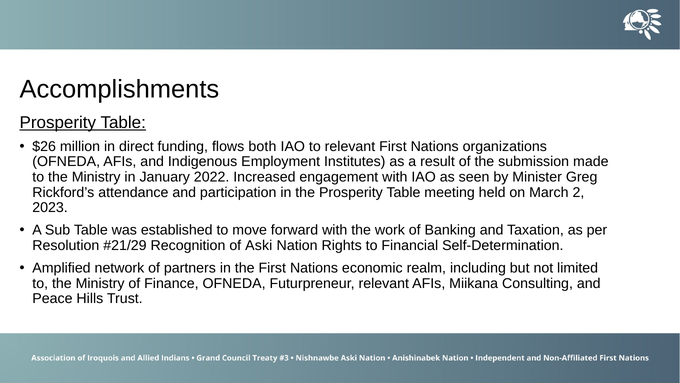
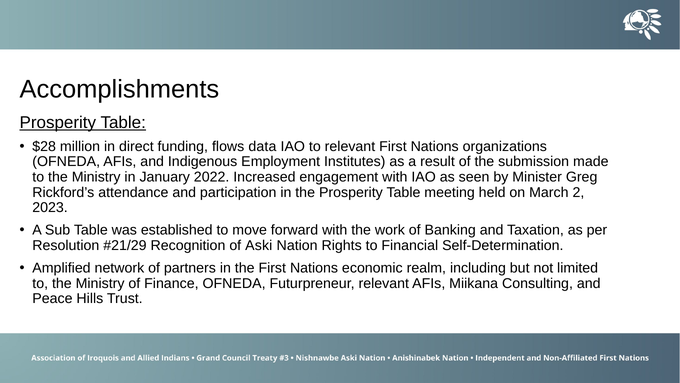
$26: $26 -> $28 (44, 146)
both: both -> data (262, 146)
